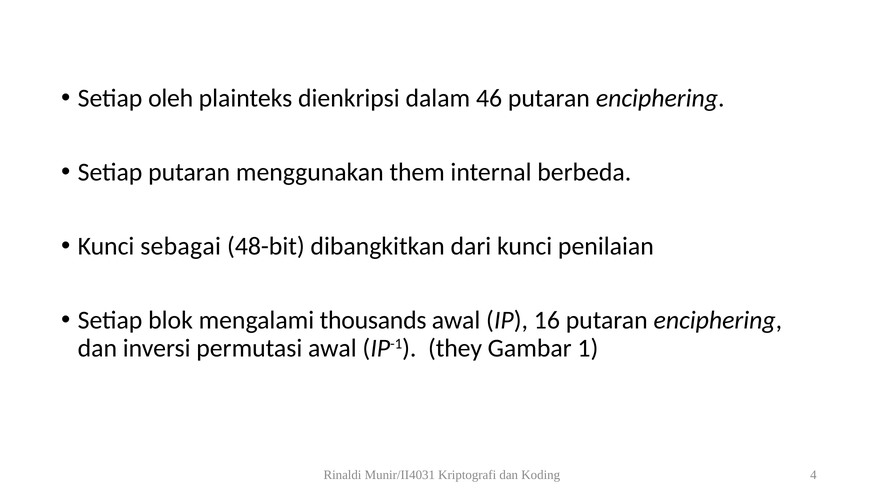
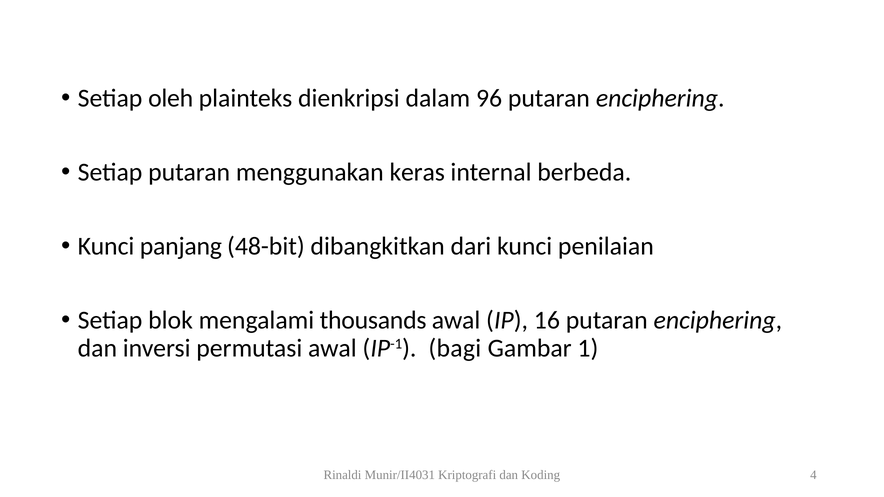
46: 46 -> 96 (489, 98)
them: them -> keras (417, 172)
sebagai: sebagai -> panjang (181, 246)
they: they -> bagi (455, 348)
